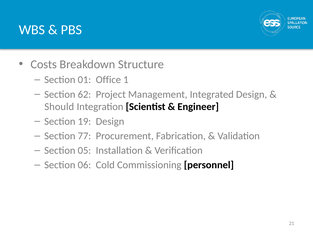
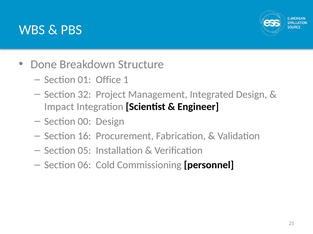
Costs: Costs -> Done (44, 64)
62: 62 -> 32 (84, 95)
Should: Should -> Impact (59, 107)
19: 19 -> 00 (84, 122)
77: 77 -> 16 (84, 136)
